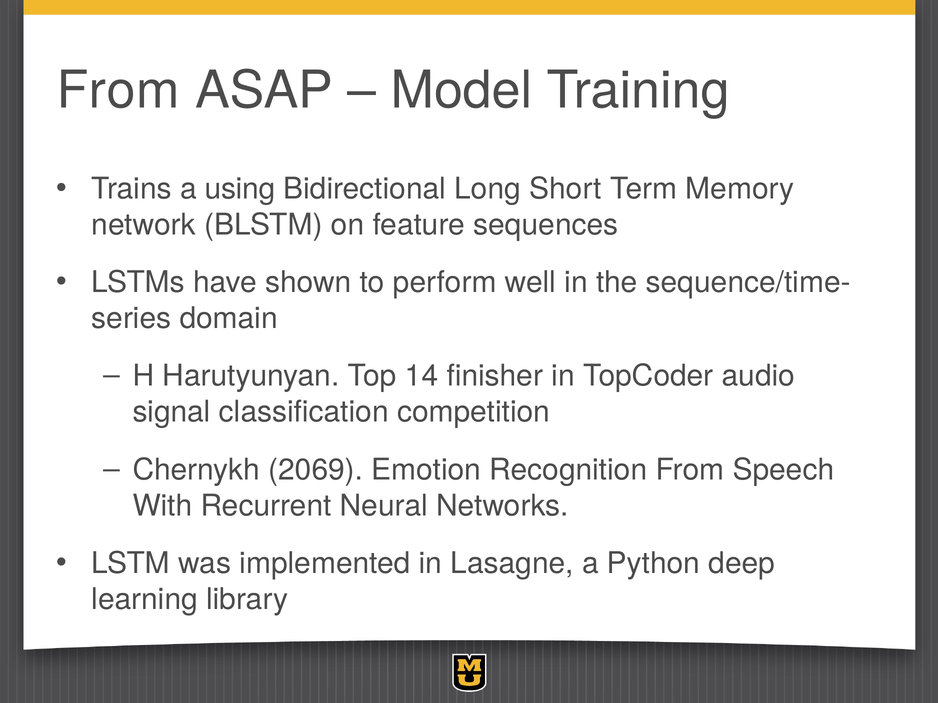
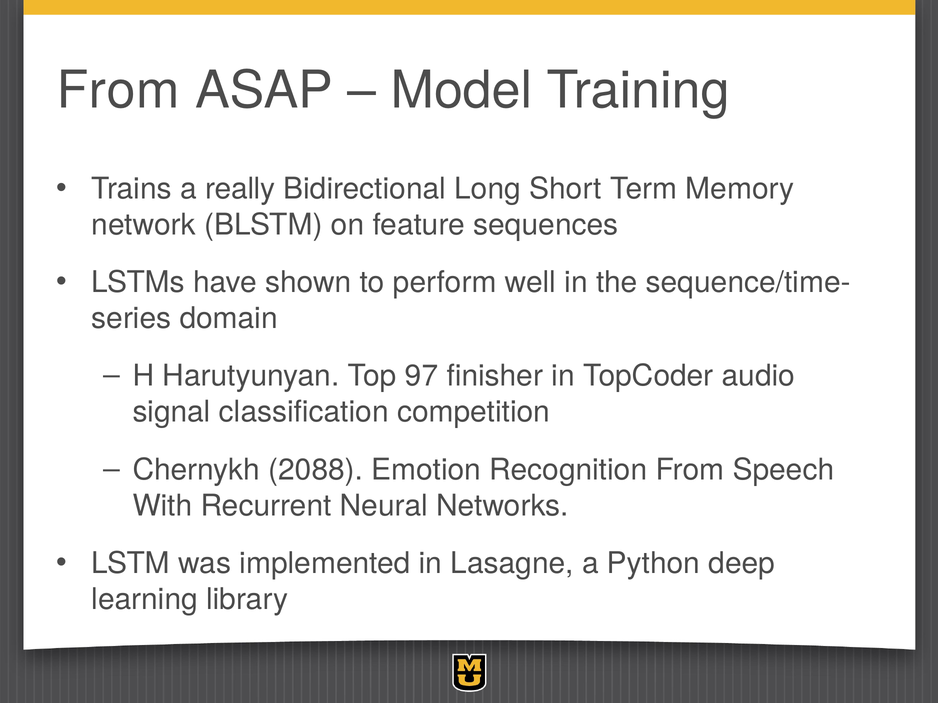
using: using -> really (240, 189)
14: 14 -> 97 (422, 376)
2069: 2069 -> 2088 (316, 470)
